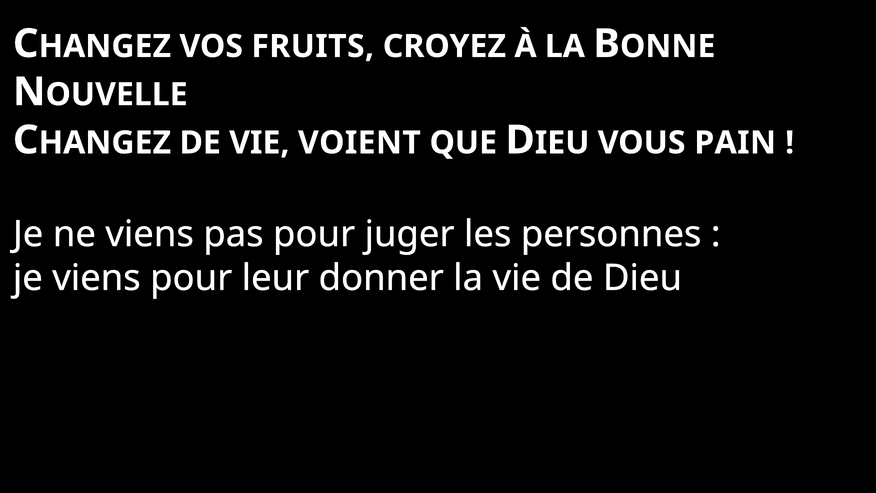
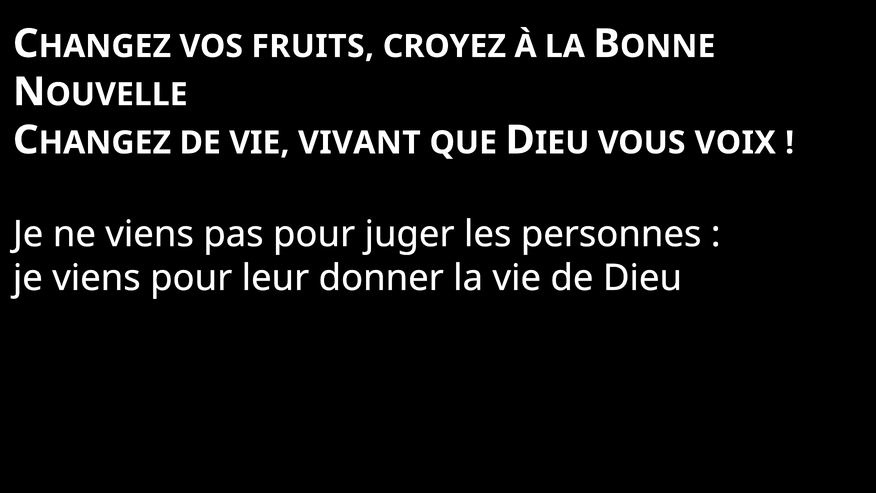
VOIENT: VOIENT -> VIVANT (359, 143)
PAIN: PAIN -> VOIX (735, 143)
